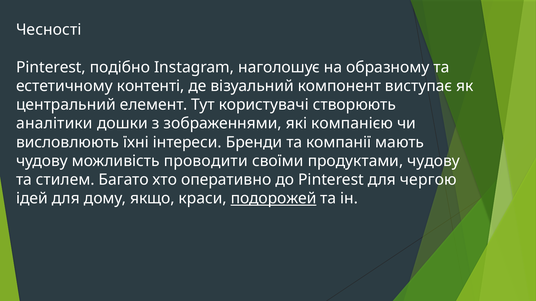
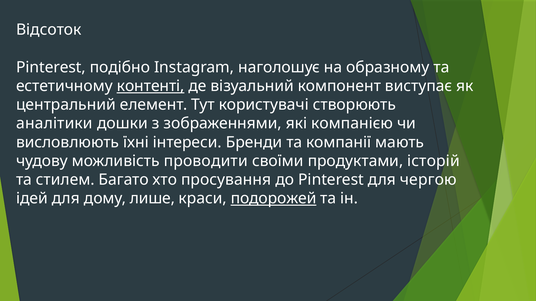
Чесності: Чесності -> Відсоток (49, 30)
контенті underline: none -> present (151, 86)
продуктами чудову: чудову -> історій (433, 161)
оперативно: оперативно -> просування (226, 180)
якщо: якщо -> лише (152, 199)
